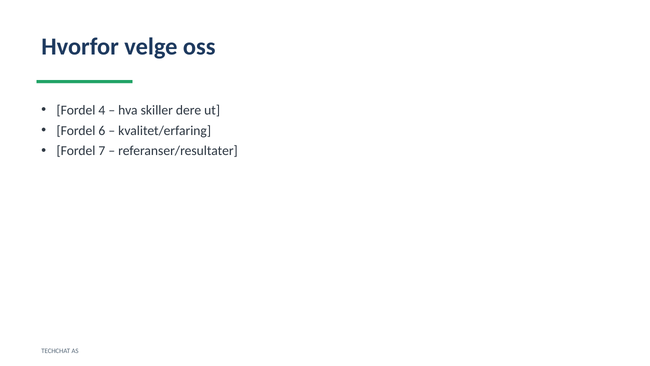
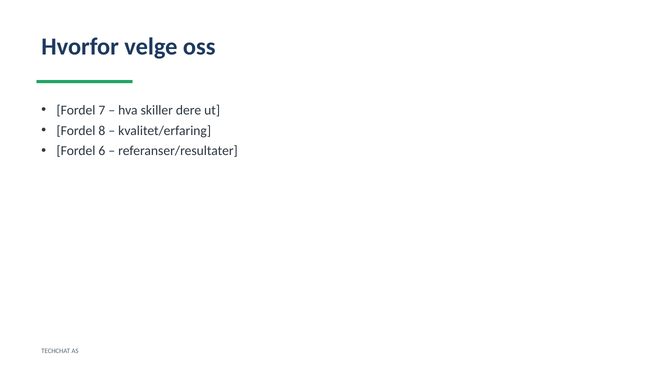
4: 4 -> 7 (102, 110)
6: 6 -> 8 (102, 130)
7: 7 -> 6 (102, 151)
